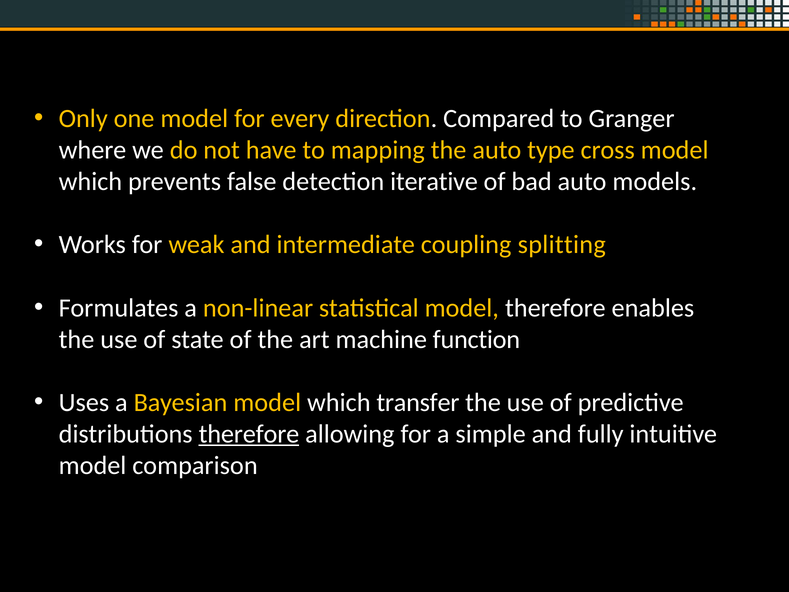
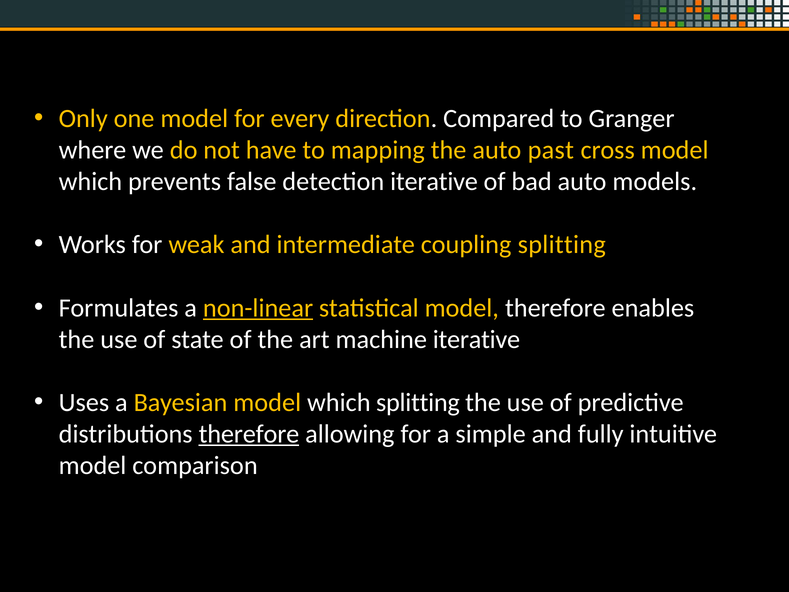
type: type -> past (551, 150)
non-linear underline: none -> present (258, 308)
machine function: function -> iterative (476, 339)
which transfer: transfer -> splitting (418, 402)
